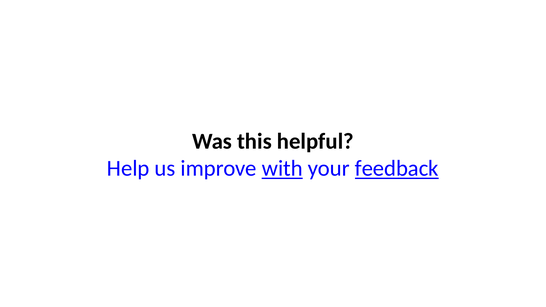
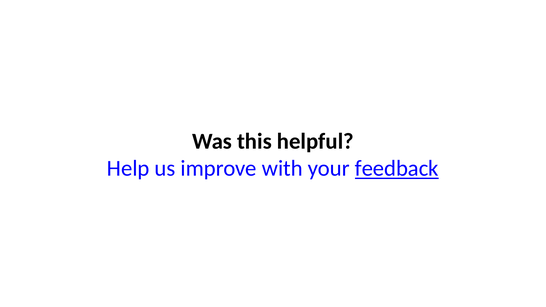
with underline: present -> none (282, 169)
